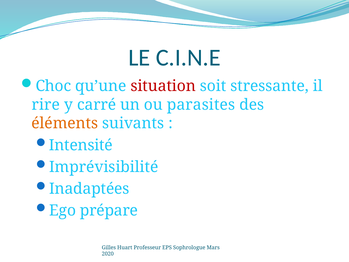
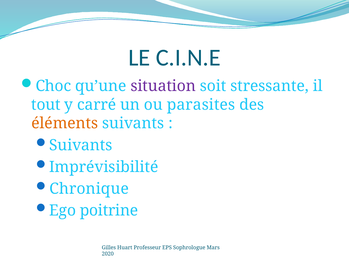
situation colour: red -> purple (163, 86)
rire: rire -> tout (46, 105)
Intensité: Intensité -> Suivants (81, 145)
Inadaptées: Inadaptées -> Chronique (89, 188)
prépare: prépare -> poitrine (109, 210)
